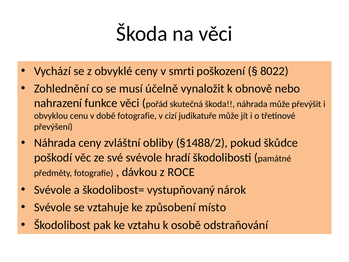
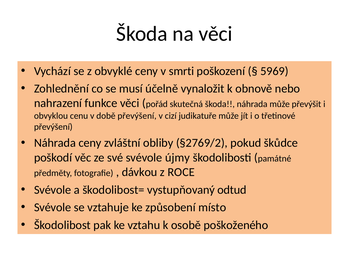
8022: 8022 -> 5969 (274, 71)
době fotografie: fotografie -> převýšení (137, 116)
§1488/2: §1488/2 -> §2769/2 (202, 143)
hradí: hradí -> újmy (178, 157)
nárok: nárok -> odtud (232, 190)
odstraňování: odstraňování -> poškoženého (236, 225)
